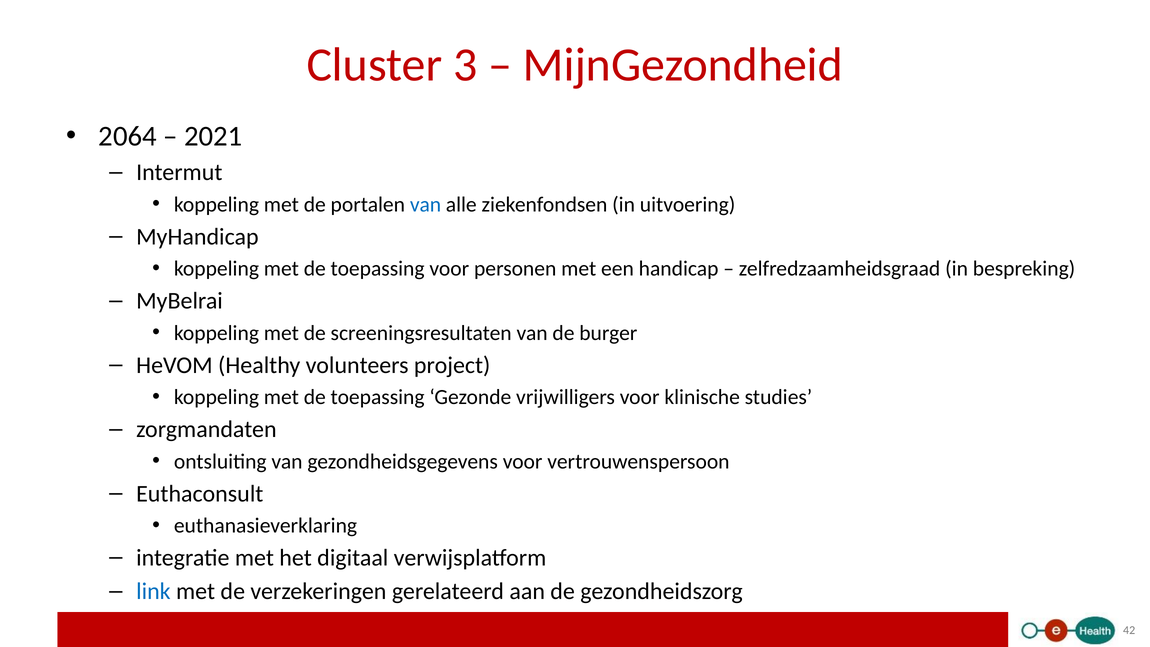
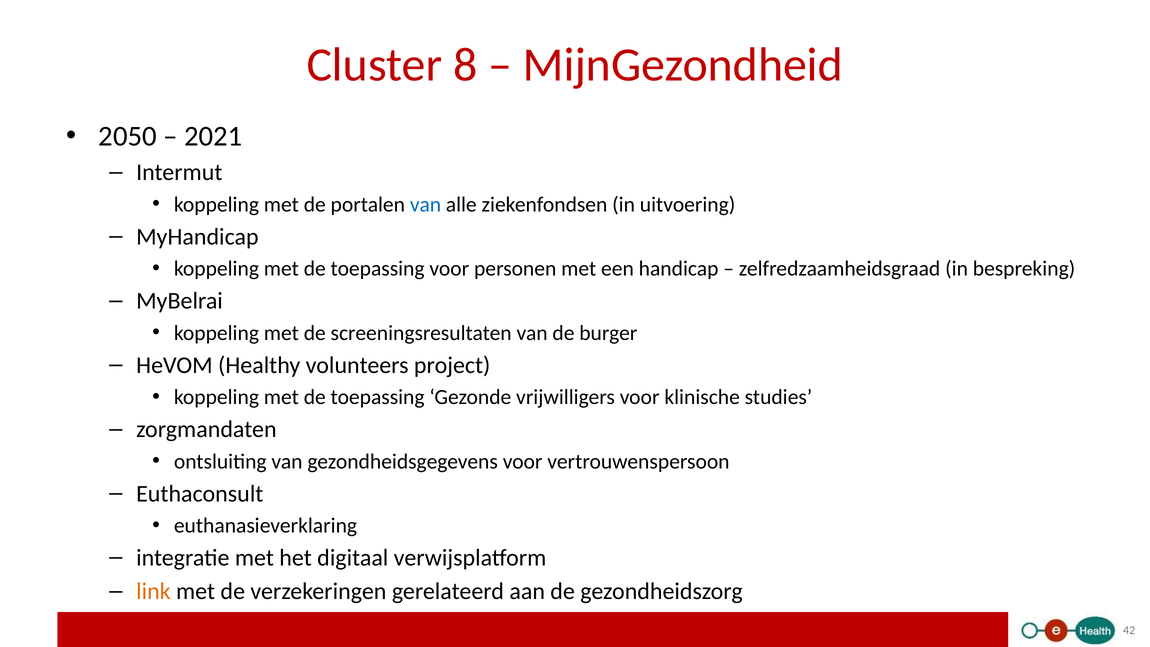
3: 3 -> 8 (465, 65)
2064: 2064 -> 2050 (128, 136)
link colour: blue -> orange (153, 591)
